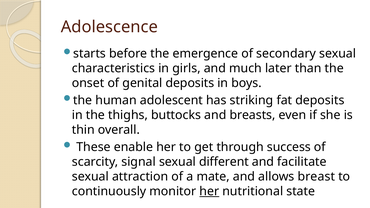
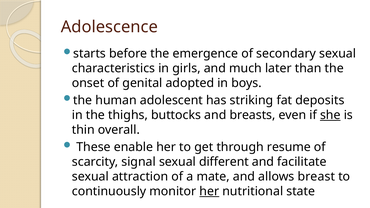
genital deposits: deposits -> adopted (190, 83)
she underline: none -> present (330, 115)
success: success -> resume (289, 147)
